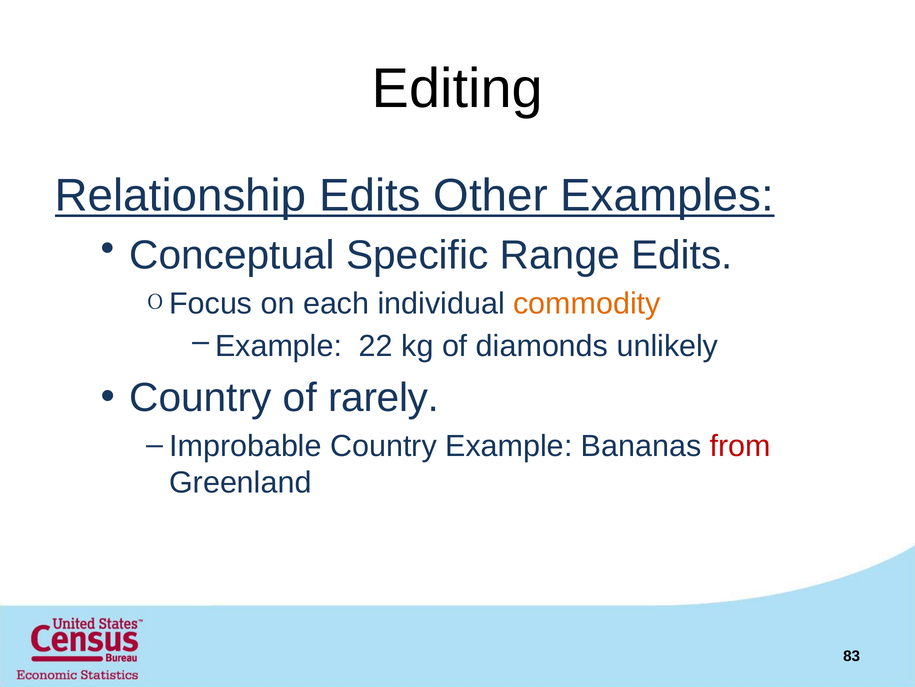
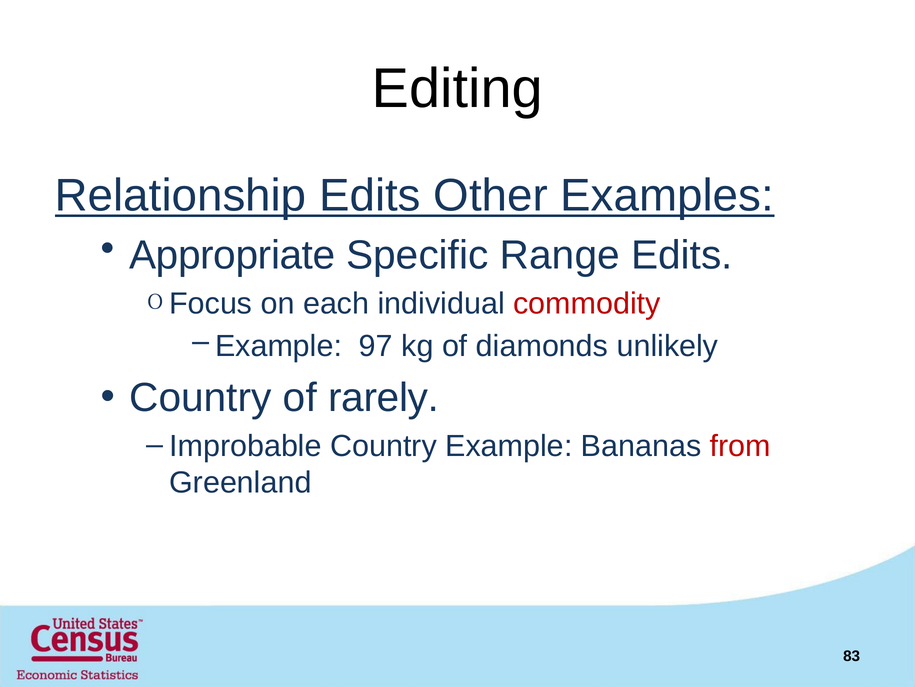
Conceptual: Conceptual -> Appropriate (232, 255)
commodity colour: orange -> red (587, 303)
22: 22 -> 97 (376, 346)
